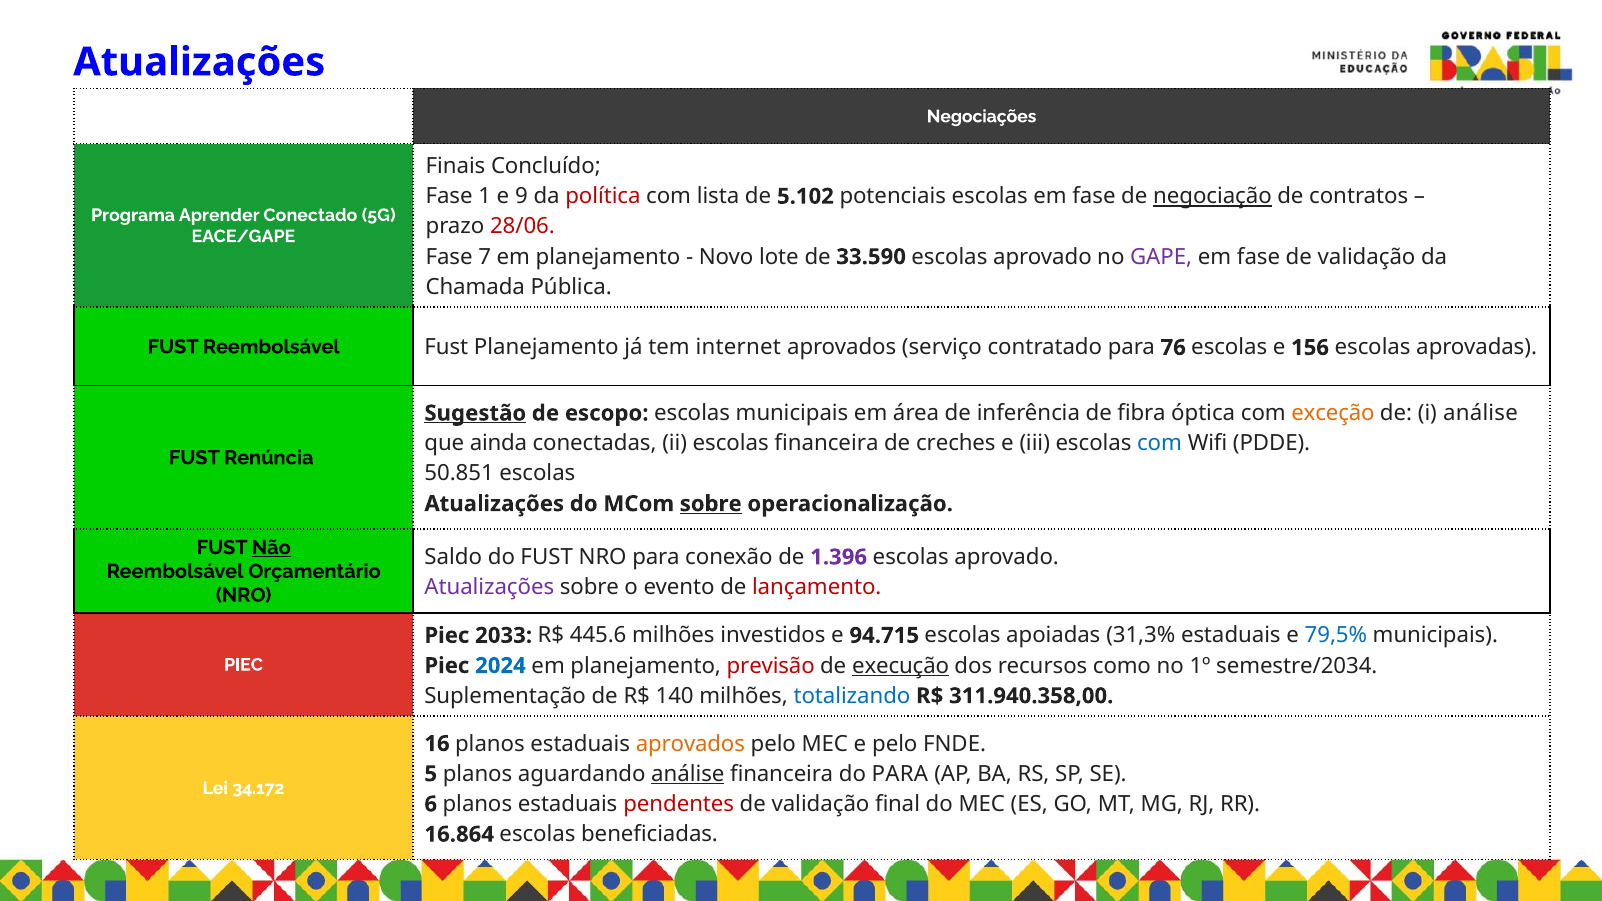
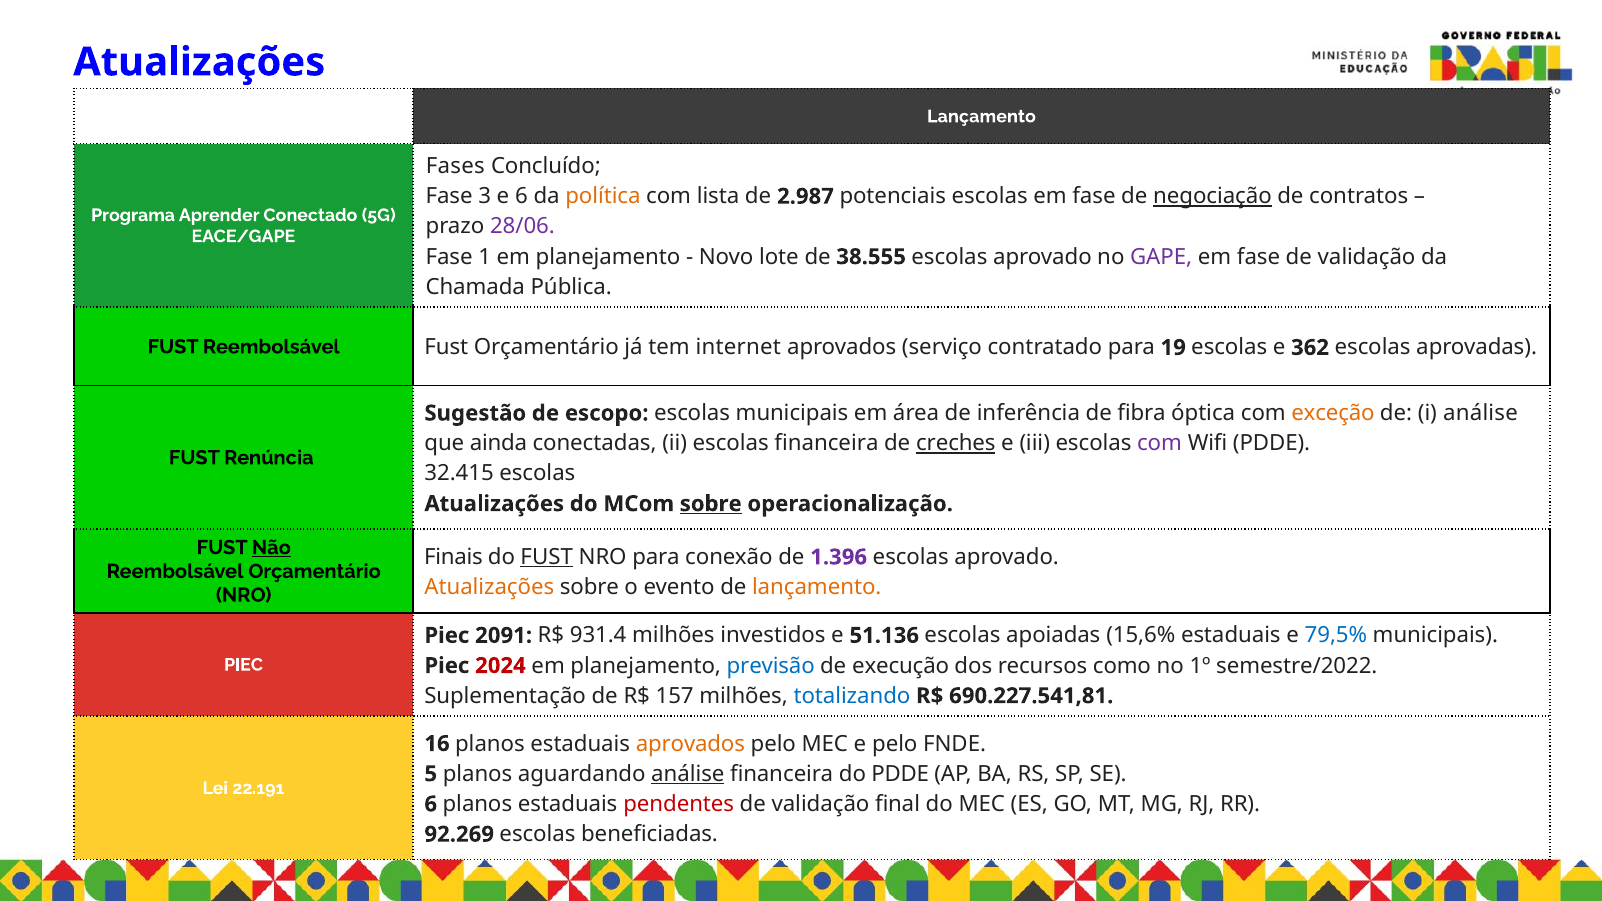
Negociações: Negociações -> Lançamento (981, 116)
Finais: Finais -> Fases (455, 166)
1: 1 -> 3 (485, 196)
e 9: 9 -> 6 (521, 196)
política colour: red -> orange (603, 196)
5.102: 5.102 -> 2.987 (805, 196)
28/06 colour: red -> purple (522, 227)
7: 7 -> 1 (485, 257)
33.590: 33.590 -> 38.555 (871, 257)
Fust Planejamento: Planejamento -> Orçamentário (546, 348)
76: 76 -> 19 (1173, 348)
156: 156 -> 362 (1310, 348)
Sugestão underline: present -> none (475, 413)
creches underline: none -> present (956, 443)
com colour: blue -> purple (1160, 443)
50.851: 50.851 -> 32.415 (459, 474)
Saldo: Saldo -> Finais (453, 557)
FUST underline: none -> present (547, 557)
Atualizações colour: purple -> orange (489, 587)
lançamento colour: red -> orange (817, 587)
2033: 2033 -> 2091 (504, 636)
445.6: 445.6 -> 931.4 (598, 636)
94.715: 94.715 -> 51.136 (884, 636)
31,3%: 31,3% -> 15,6% (1141, 636)
2024 colour: blue -> red (500, 666)
previsão colour: red -> blue (771, 666)
execução underline: present -> none (901, 666)
semestre/2034: semestre/2034 -> semestre/2022 (1297, 666)
140: 140 -> 157 (675, 696)
311.940.358,00: 311.940.358,00 -> 690.227.541,81 (1031, 696)
do PARA: PARA -> PDDE (900, 774)
34.172: 34.172 -> 22.191 (258, 788)
16.864: 16.864 -> 92.269 (459, 834)
